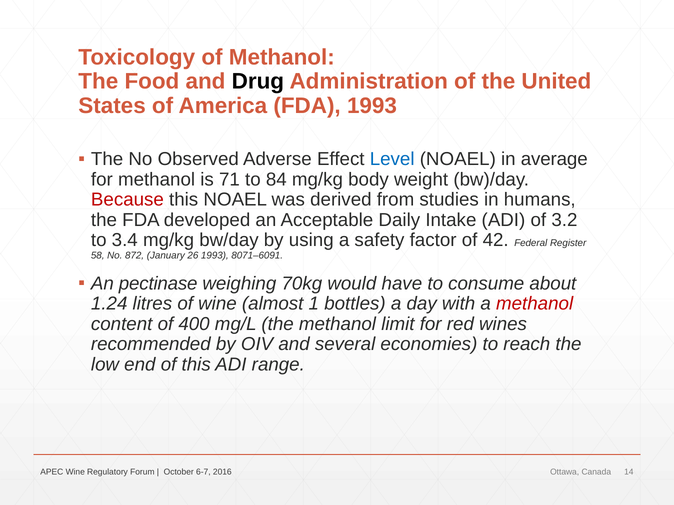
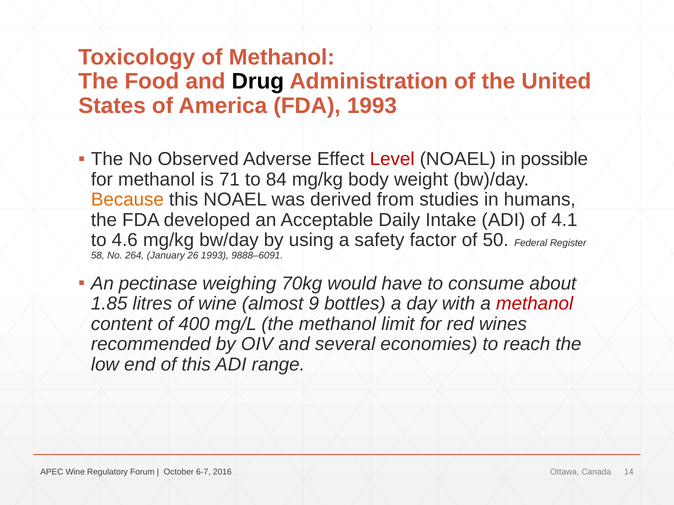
Level colour: blue -> red (392, 159)
average: average -> possible (554, 159)
Because colour: red -> orange (127, 200)
3.2: 3.2 -> 4.1 (564, 220)
3.4: 3.4 -> 4.6 (125, 240)
42: 42 -> 50 (496, 240)
872: 872 -> 264 (135, 256)
8071–6091: 8071–6091 -> 9888–6091 (257, 256)
1.24: 1.24 -> 1.85 (109, 304)
1: 1 -> 9 (314, 304)
